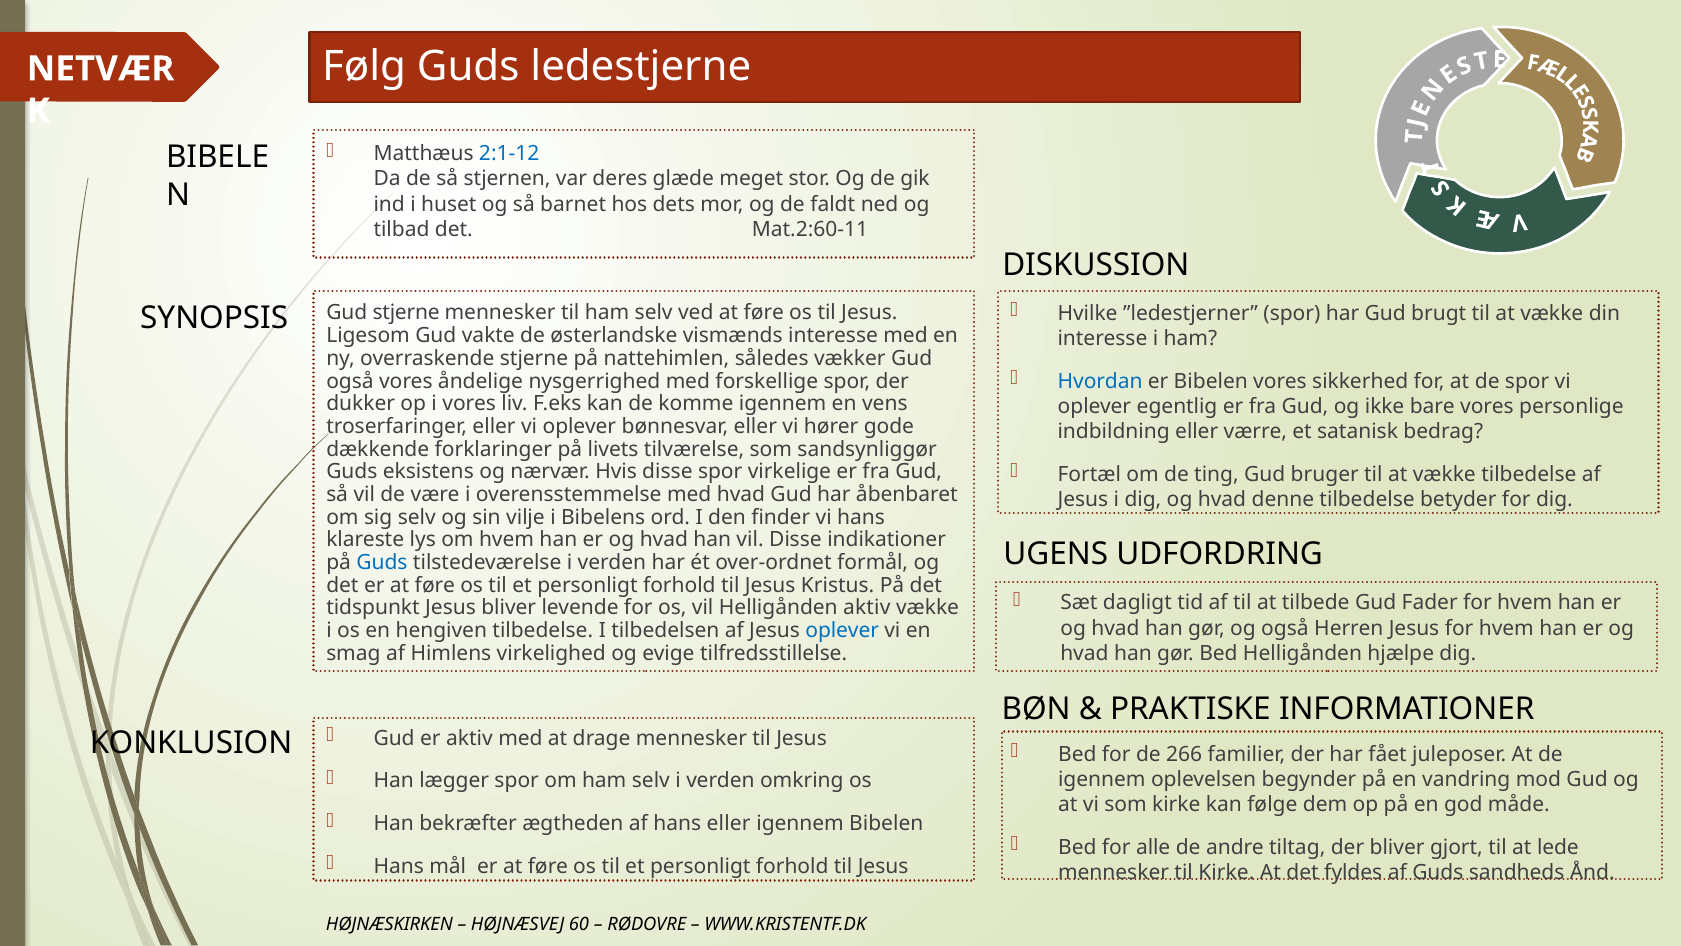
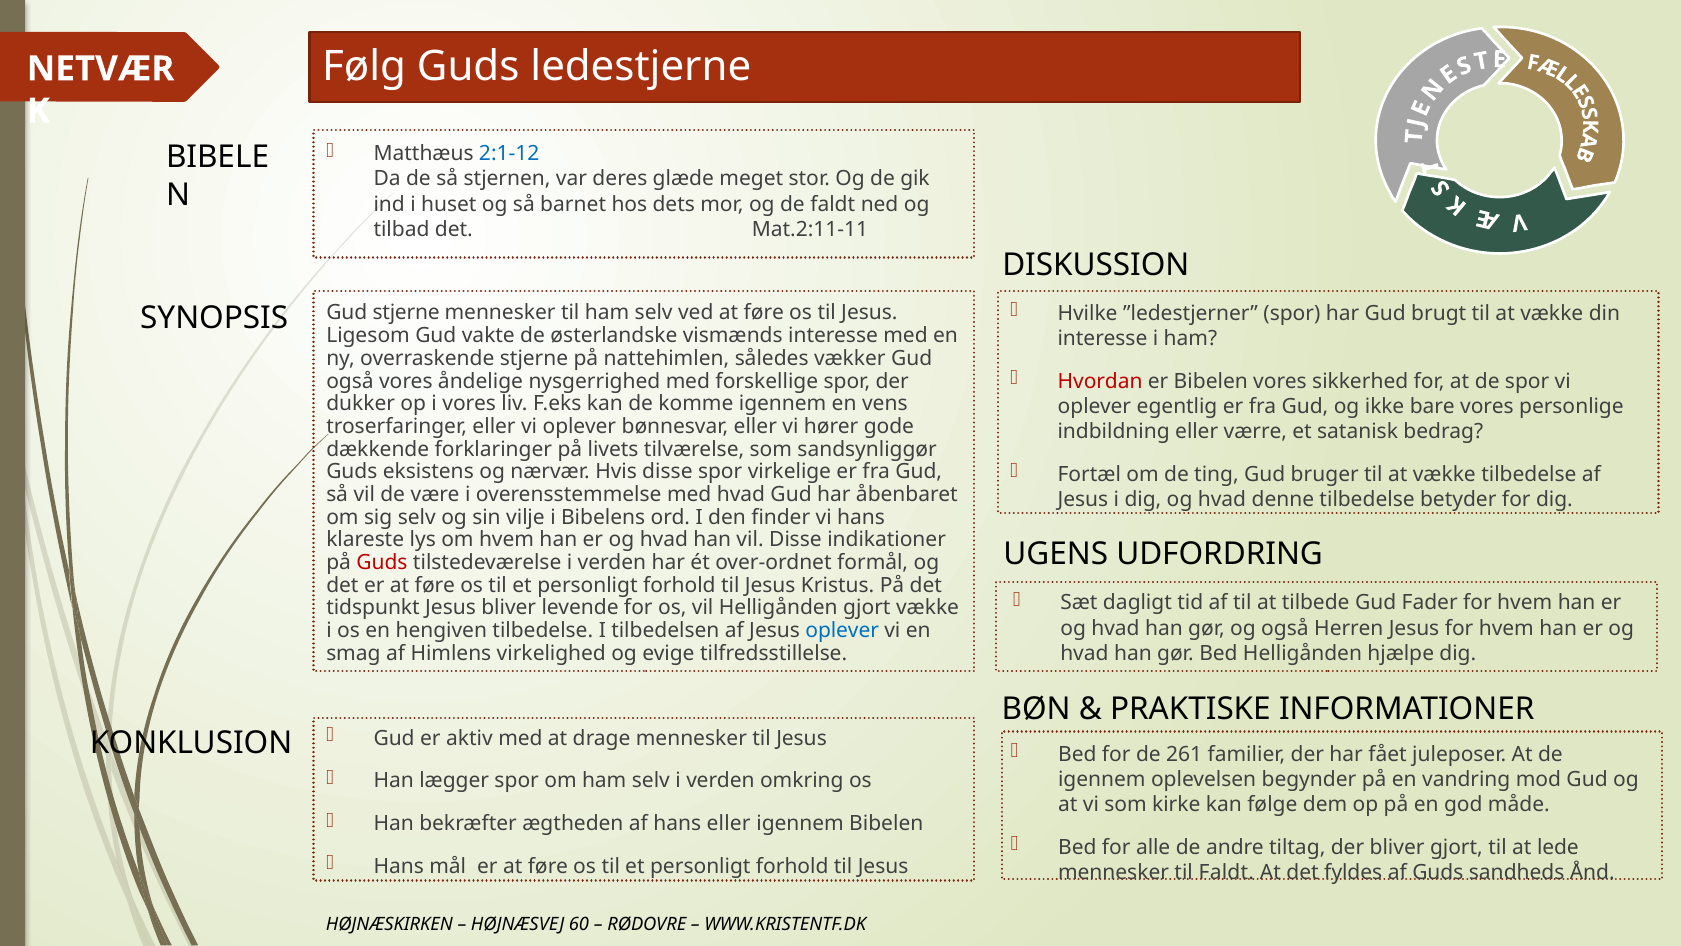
Mat.2:60-11: Mat.2:60-11 -> Mat.2:11-11 (810, 229)
Hvordan colour: blue -> red (1100, 381)
Guds colour: blue -> red (382, 562)
Helligånden aktiv: aktiv -> gjort (867, 608)
266: 266 -> 261 (1184, 754)
til Kirke: Kirke -> Faldt (1226, 872)
